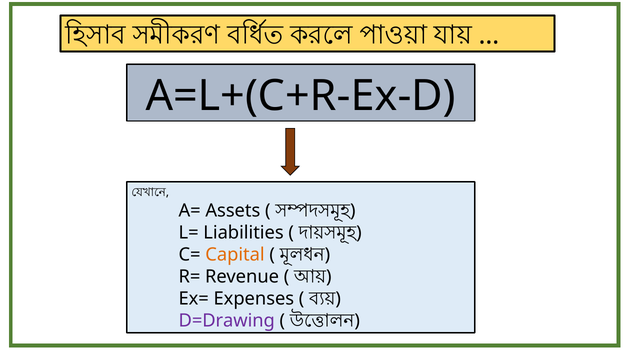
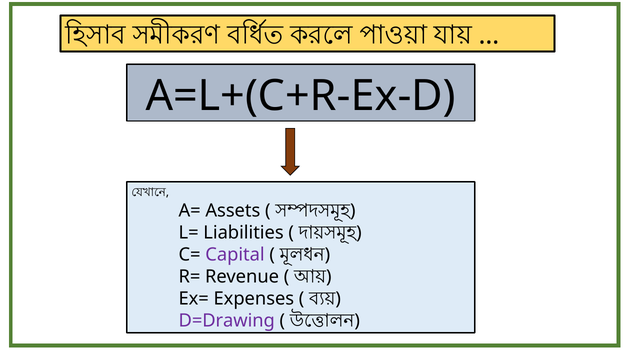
Capital colour: orange -> purple (235, 254)
